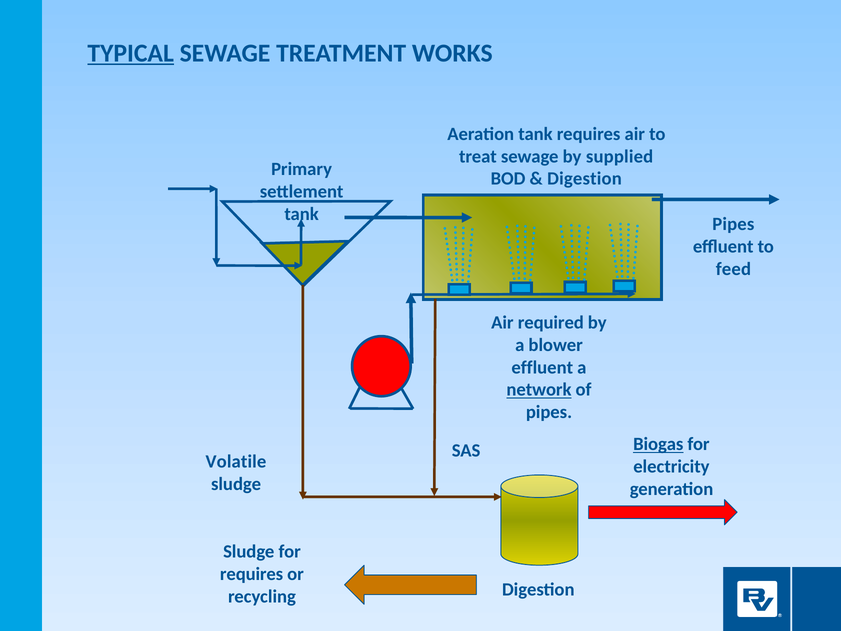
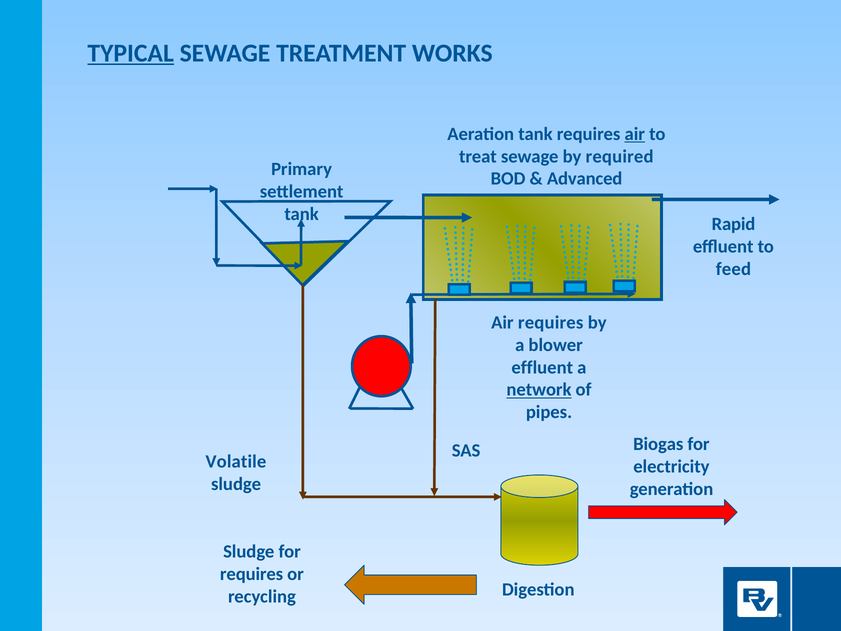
air underline: none -> present (635, 134)
supplied: supplied -> required (620, 156)
Digestion: Digestion -> Advanced (585, 179)
Pipes: Pipes -> Rapid (734, 224)
Air required: required -> requires (551, 322)
Biogas underline: present -> none (658, 444)
